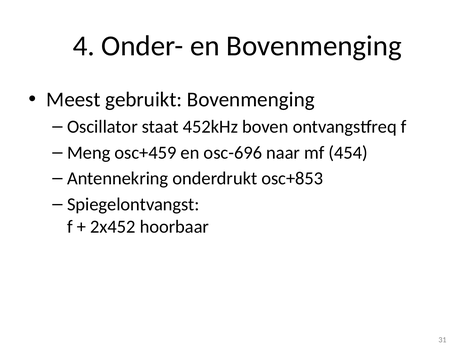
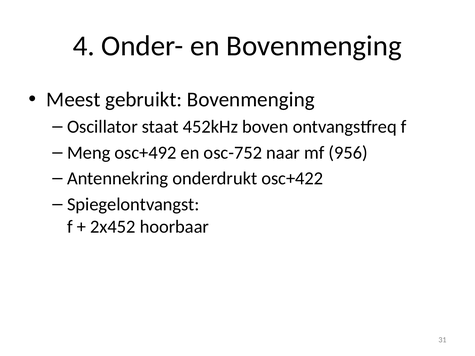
osc+459: osc+459 -> osc+492 (145, 153)
osc-696: osc-696 -> osc-752 (233, 153)
454: 454 -> 956 (348, 153)
osc+853: osc+853 -> osc+422 (292, 179)
